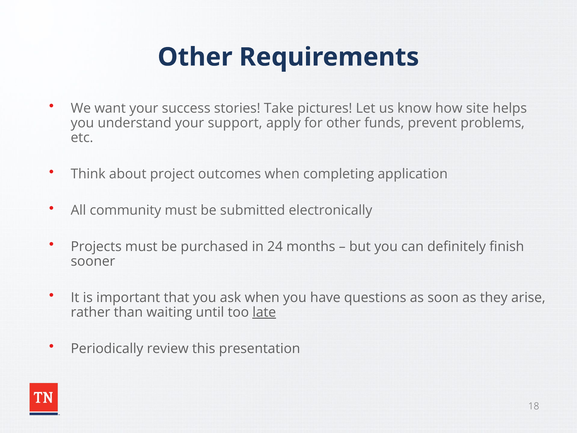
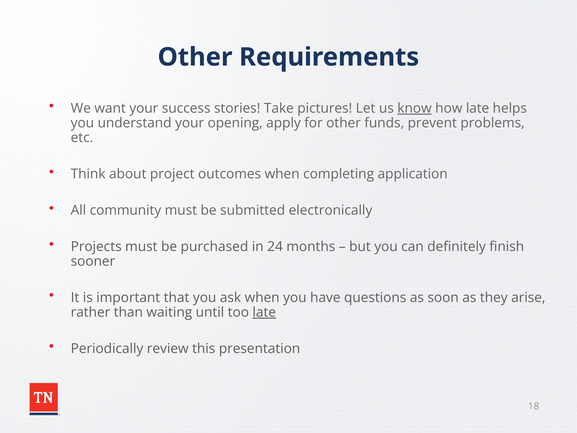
know underline: none -> present (415, 108)
how site: site -> late (478, 108)
support: support -> opening (235, 123)
